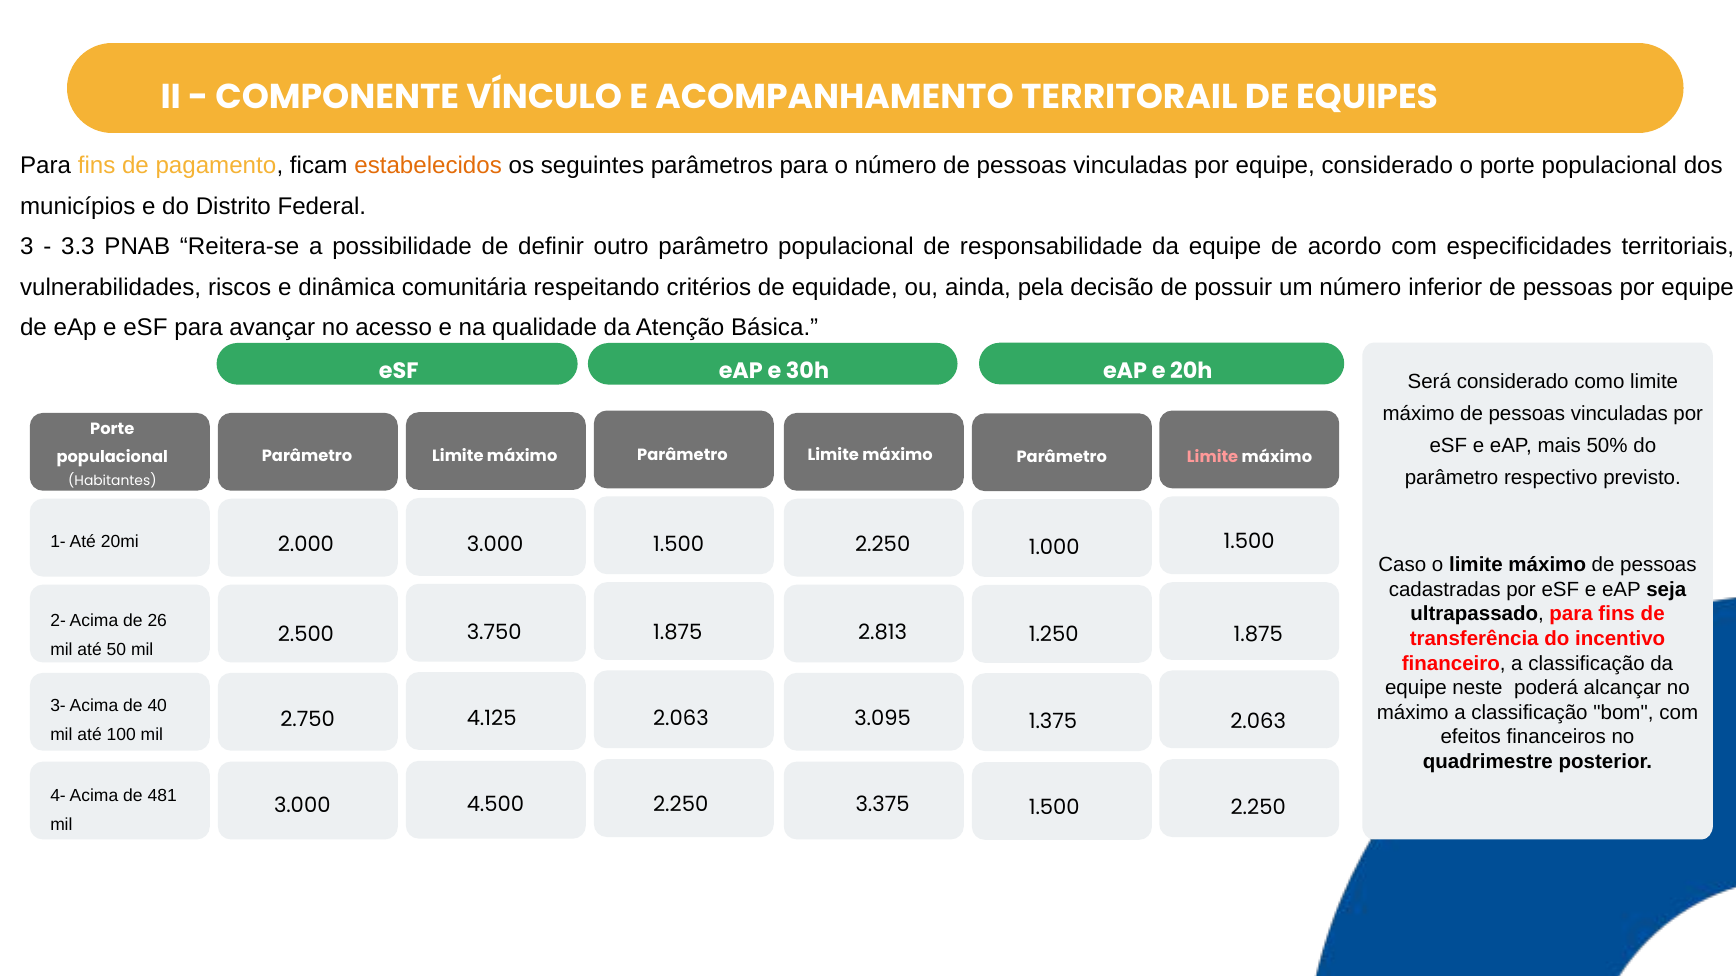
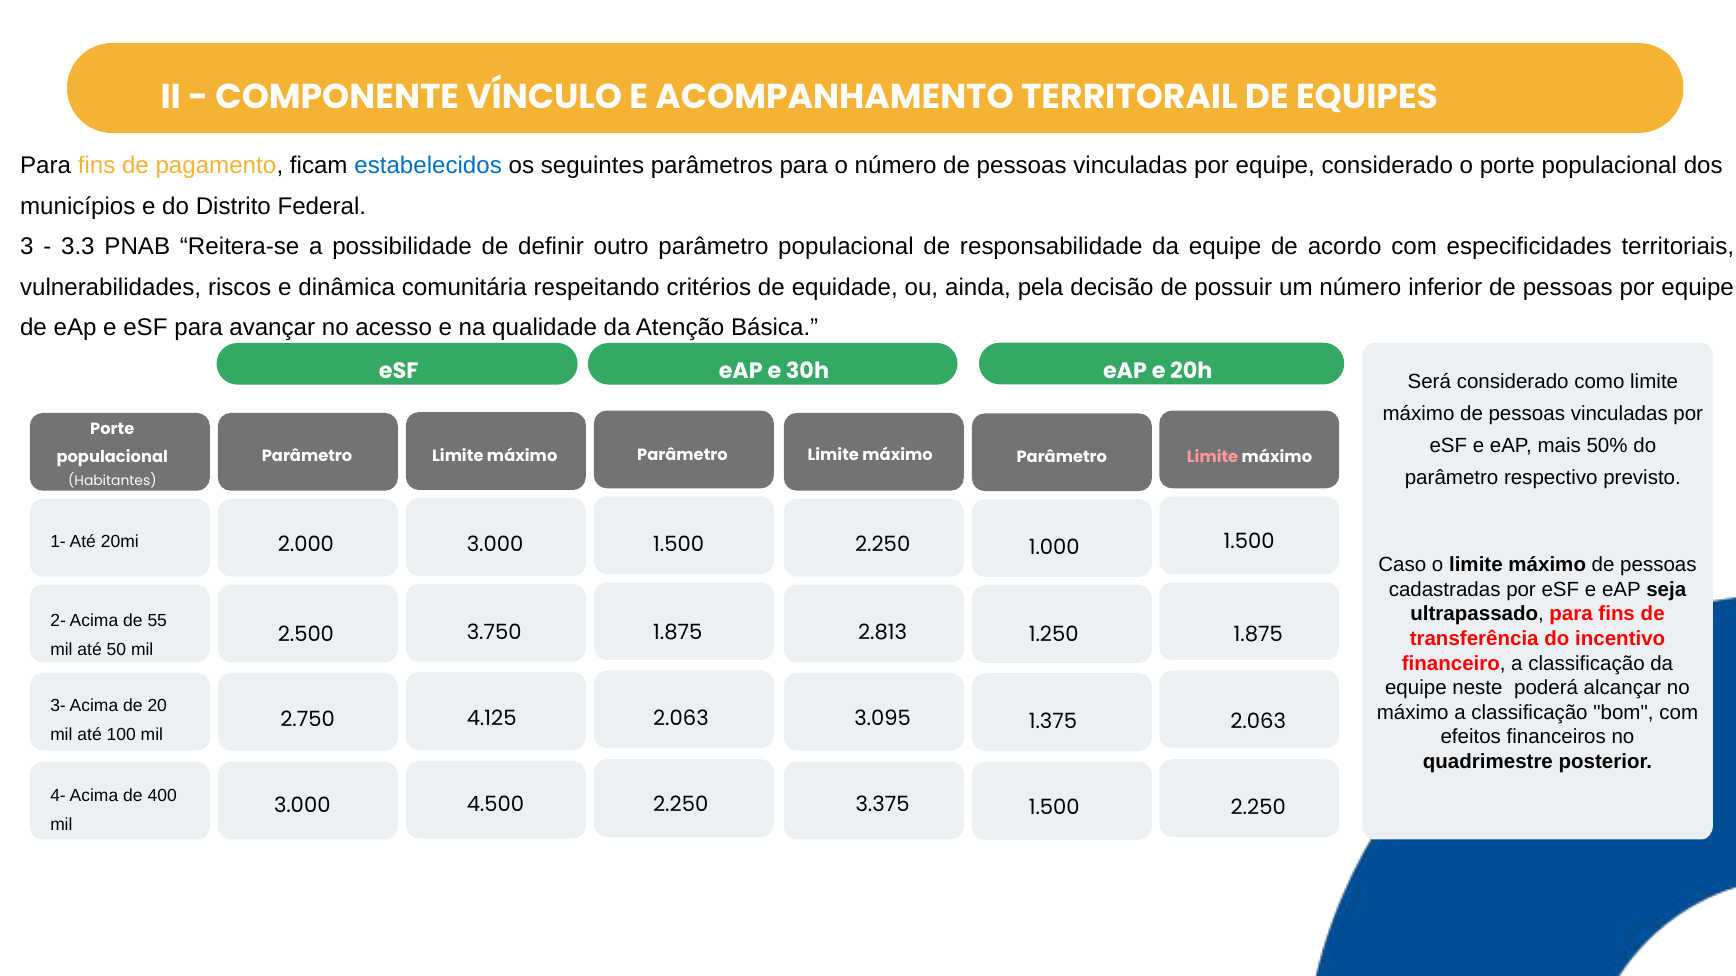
estabelecidos colour: orange -> blue (428, 166)
26: 26 -> 55 (157, 621)
40: 40 -> 20 (157, 706)
481: 481 -> 400 (162, 796)
